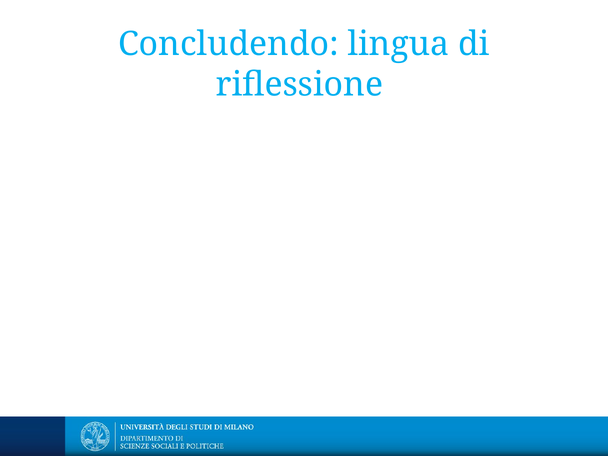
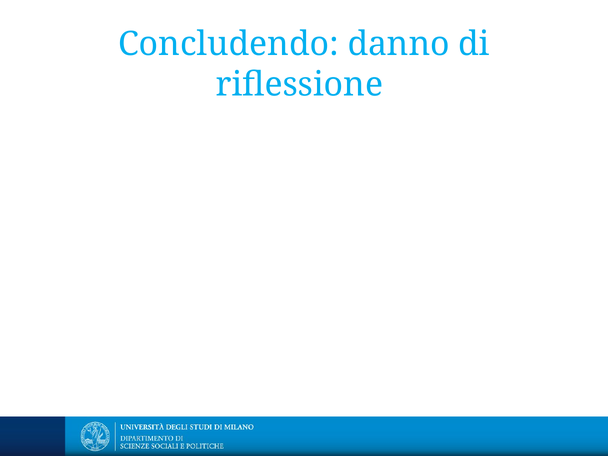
lingua: lingua -> danno (399, 44)
